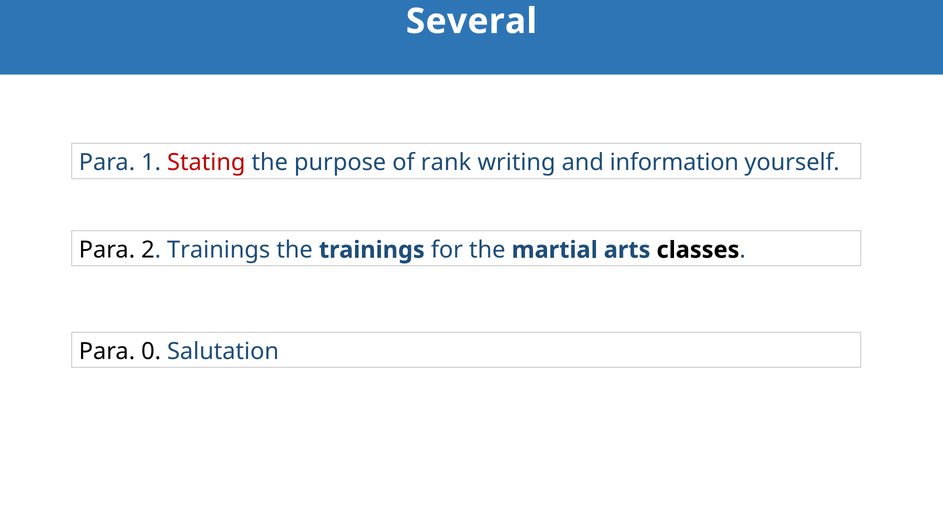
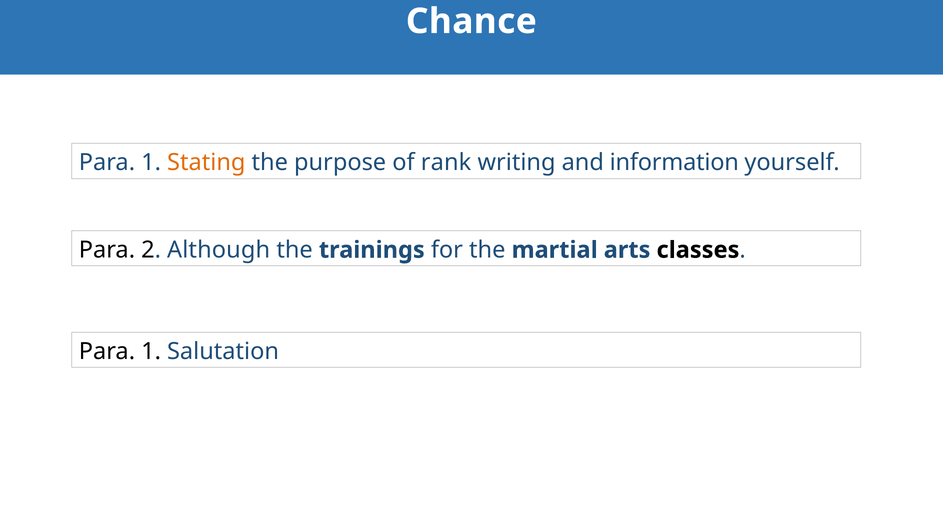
Several: Several -> Chance (471, 21)
Stating colour: red -> orange (206, 162)
2 Trainings: Trainings -> Although (219, 250)
0: 0 -> 1 (151, 351)
